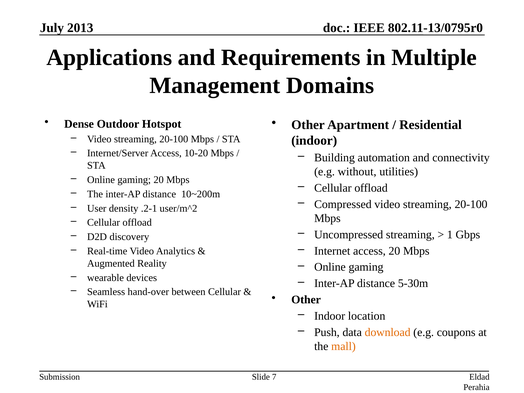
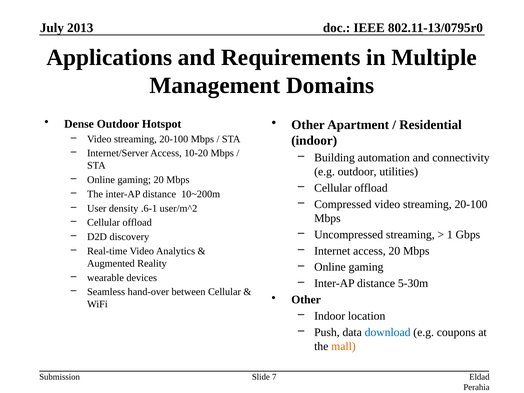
e.g without: without -> outdoor (357, 172)
.2-1: .2-1 -> .6-1 (149, 208)
download colour: orange -> blue (388, 332)
